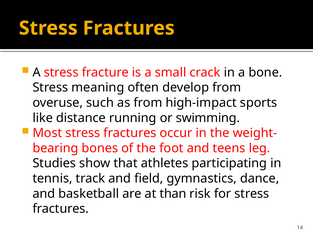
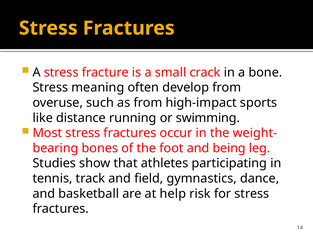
teens: teens -> being (229, 148)
than: than -> help (173, 193)
